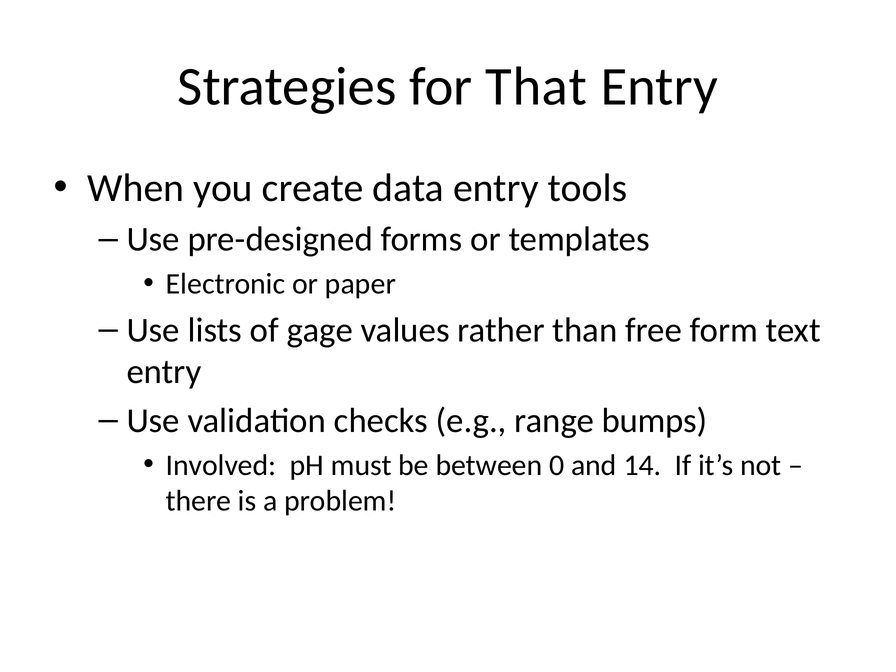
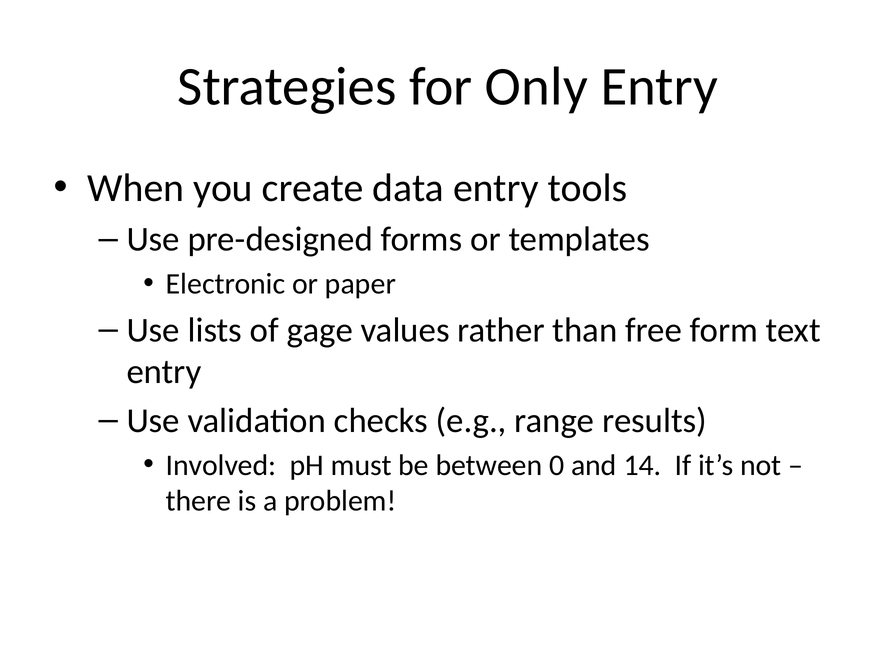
That: That -> Only (536, 87)
bumps: bumps -> results (654, 421)
